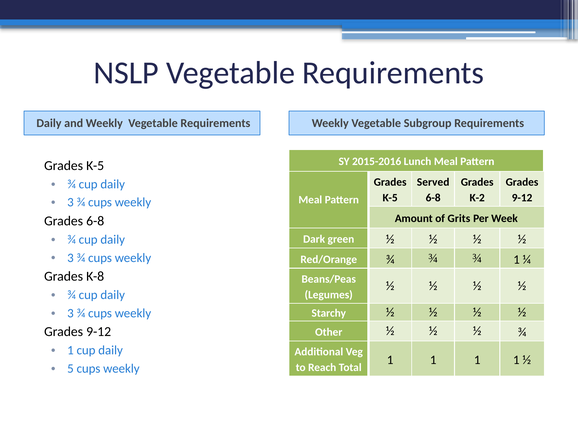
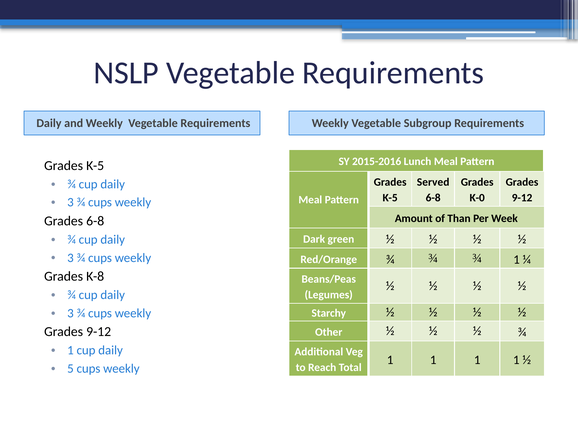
K-2: K-2 -> K-0 (477, 198)
Grits: Grits -> Than (459, 218)
